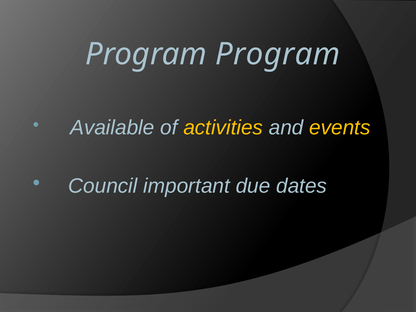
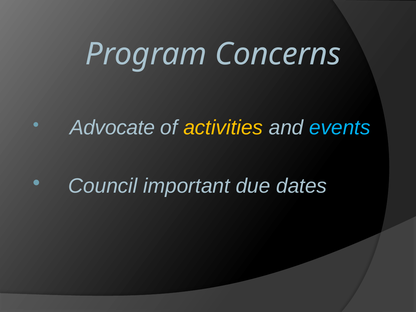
Program Program: Program -> Concerns (278, 54)
Available: Available -> Advocate (112, 128)
events colour: yellow -> light blue (340, 128)
